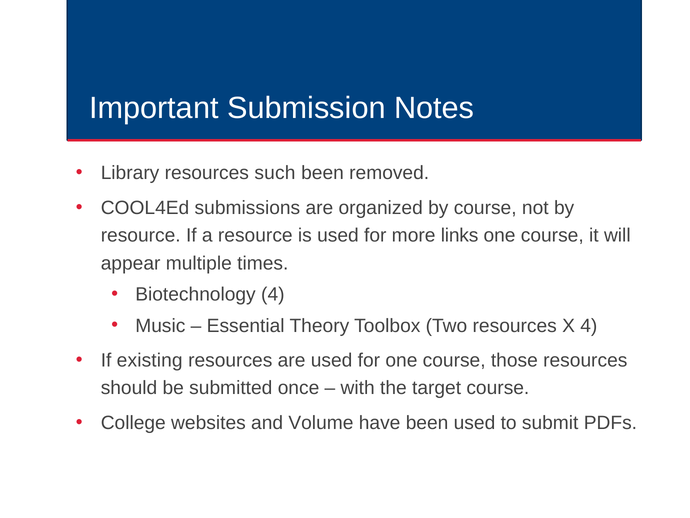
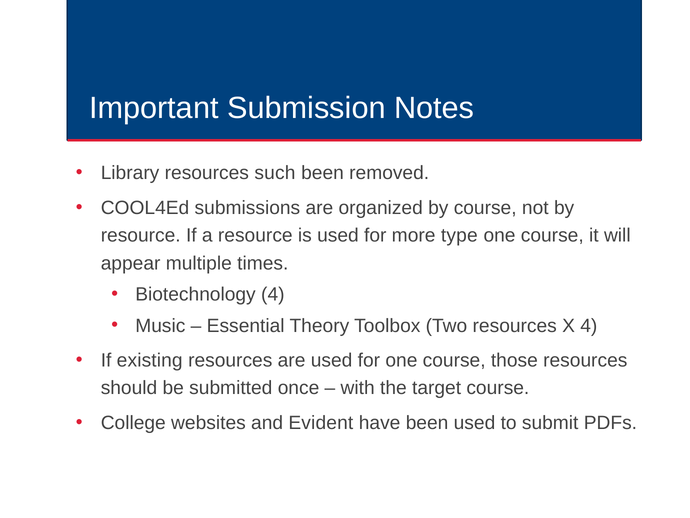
links: links -> type (459, 235)
Volume: Volume -> Evident (321, 423)
